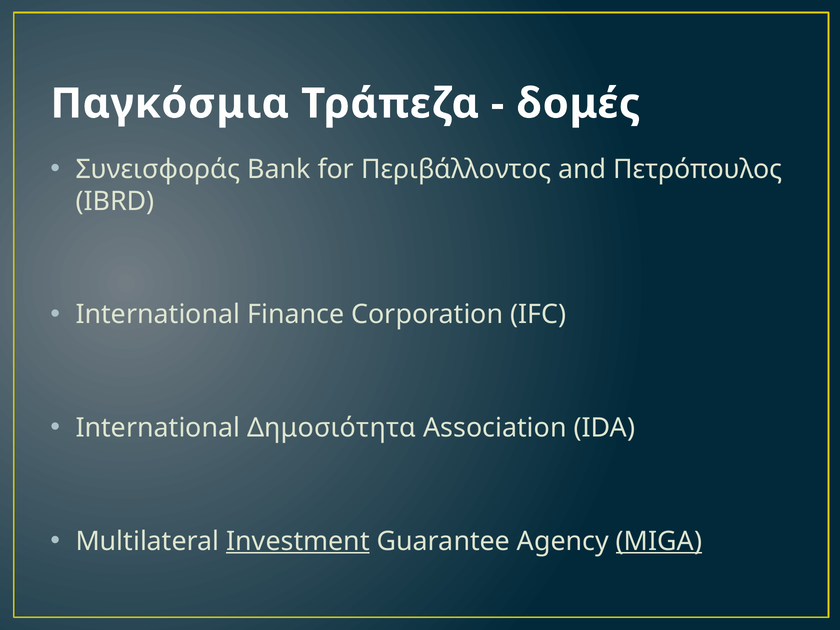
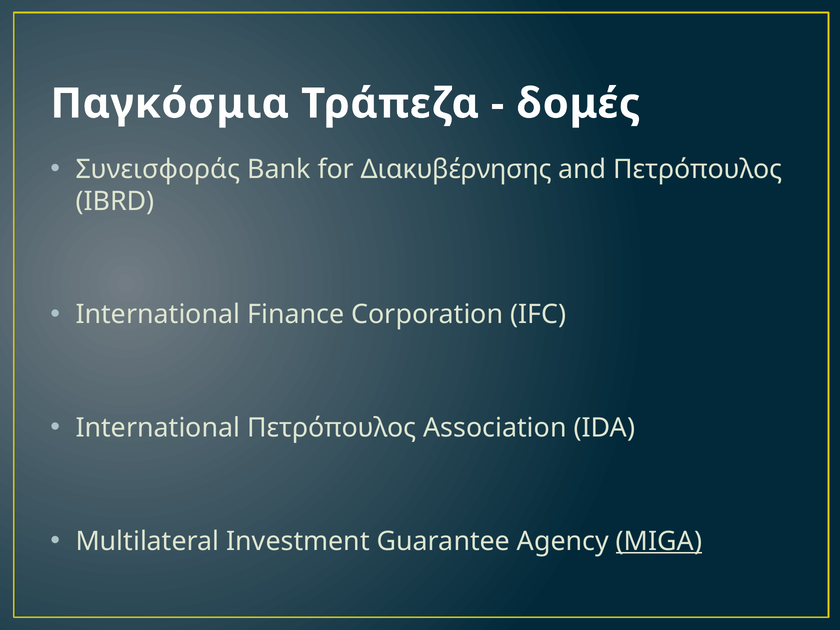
Περιβάλλοντος: Περιβάλλοντος -> Διακυβέρνησης (456, 169)
International Δημοσιότητα: Δημοσιότητα -> Πετρόπουλος (332, 428)
Investment underline: present -> none (298, 541)
